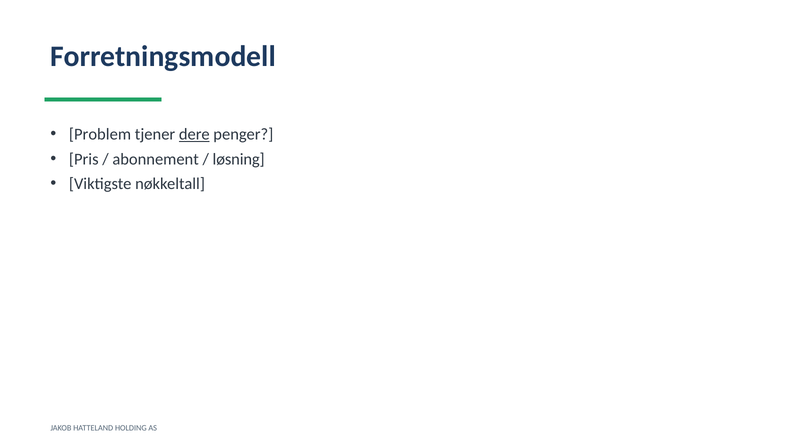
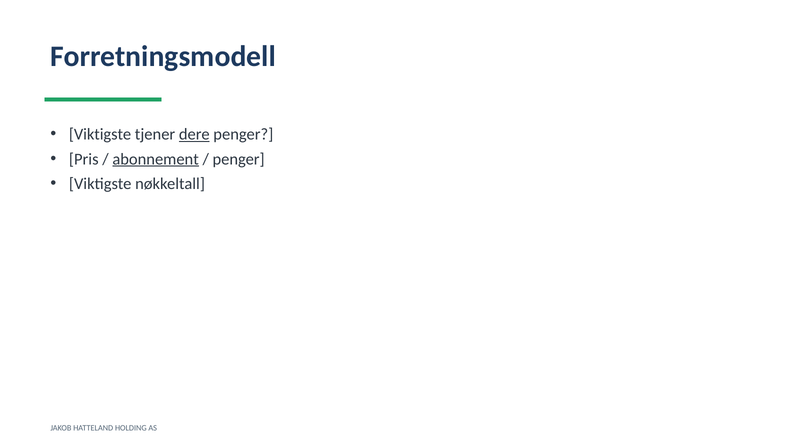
Problem: Problem -> Viktigste (100, 134)
abonnement underline: none -> present (156, 159)
løsning: løsning -> penger (239, 159)
